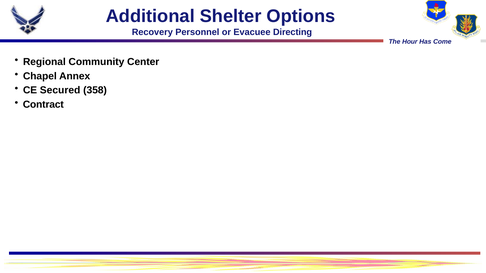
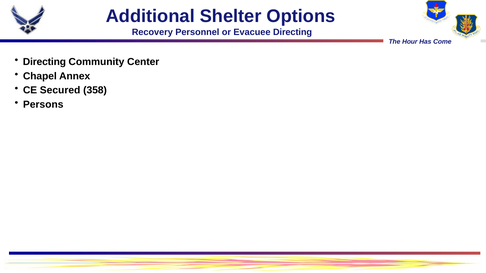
Regional: Regional -> Directing (44, 62)
Contract: Contract -> Persons (43, 105)
